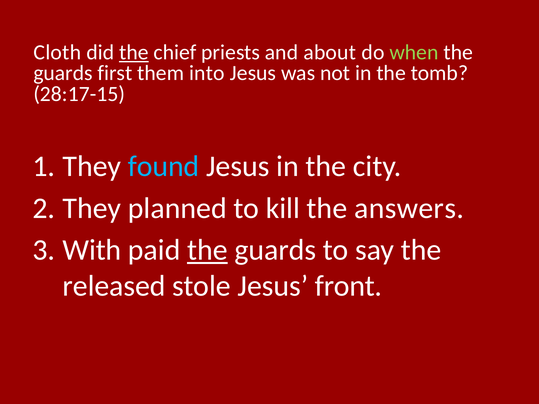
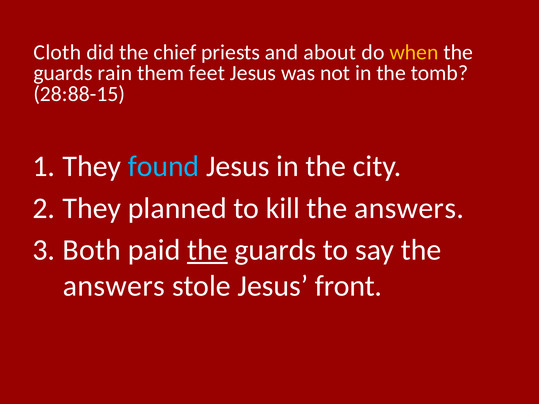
the underline: present -> none (134, 52)
when colour: light green -> yellow (414, 52)
first: first -> rain (115, 73)
into: into -> feet (207, 73)
28:17-15: 28:17-15 -> 28:88-15 (79, 94)
With: With -> Both (92, 250)
released: released -> answers (114, 286)
